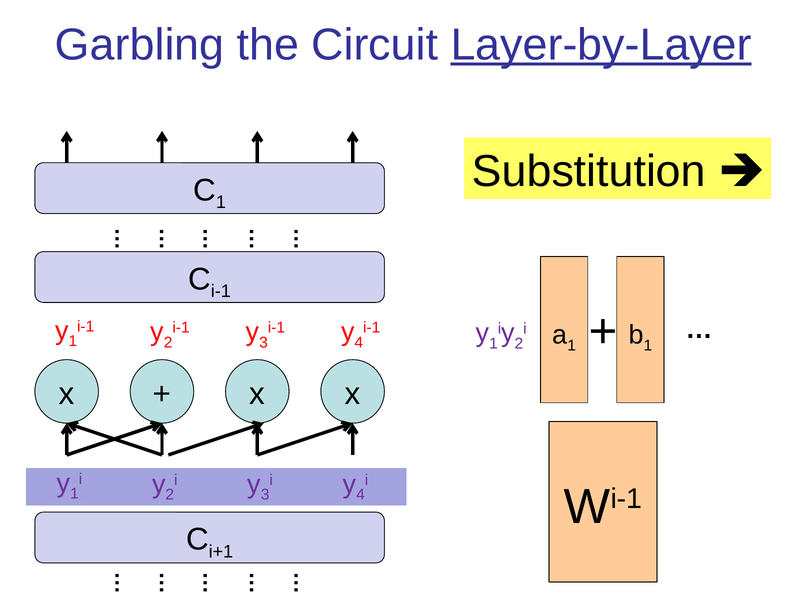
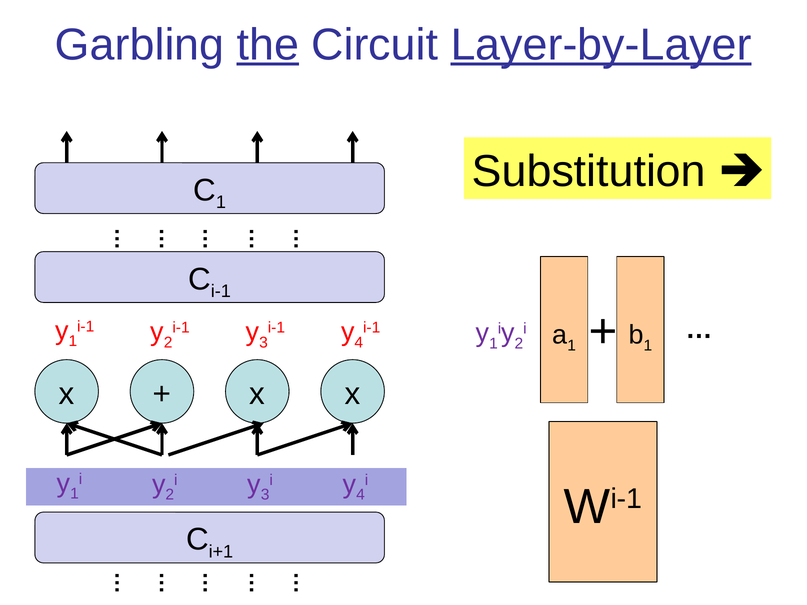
the underline: none -> present (268, 45)
